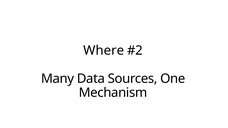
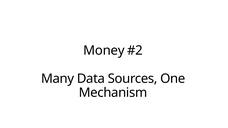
Where: Where -> Money (104, 51)
